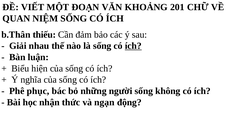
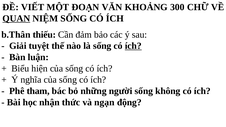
201: 201 -> 300 (177, 7)
QUAN underline: none -> present (16, 18)
nhau: nhau -> tuyệt (39, 46)
phục: phục -> tham (38, 91)
